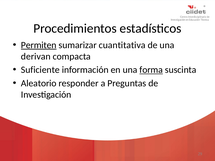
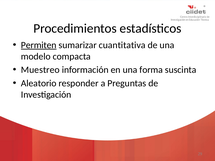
derivan: derivan -> modelo (36, 57)
Suficiente: Suficiente -> Muestreo (40, 70)
forma underline: present -> none (151, 70)
